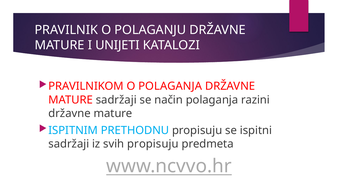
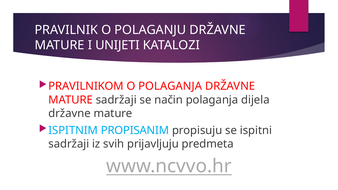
razini: razini -> dijela (255, 100)
PRETHODNU: PRETHODNU -> PROPISANIM (135, 130)
svih propisuju: propisuju -> prijavljuju (153, 144)
